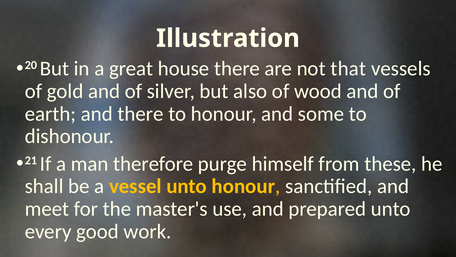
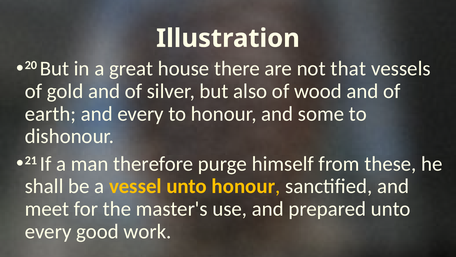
and there: there -> every (141, 114)
